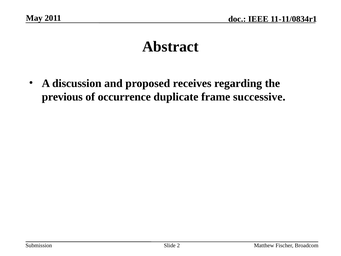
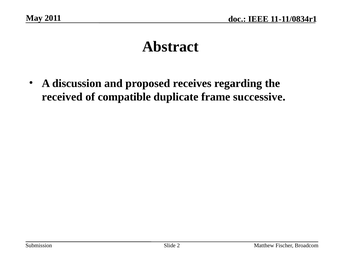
previous: previous -> received (62, 97)
occurrence: occurrence -> compatible (124, 97)
